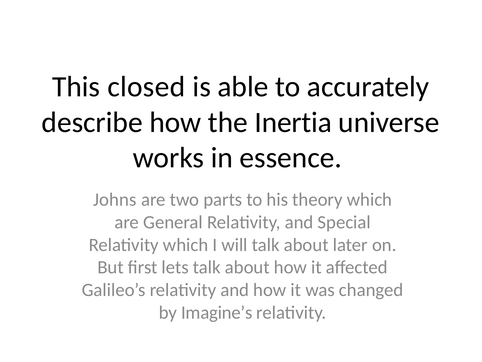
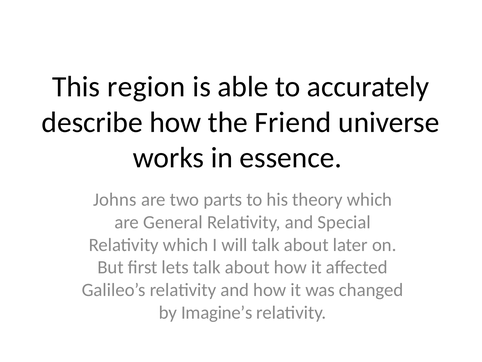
closed: closed -> region (146, 87)
Inertia: Inertia -> Friend (293, 122)
